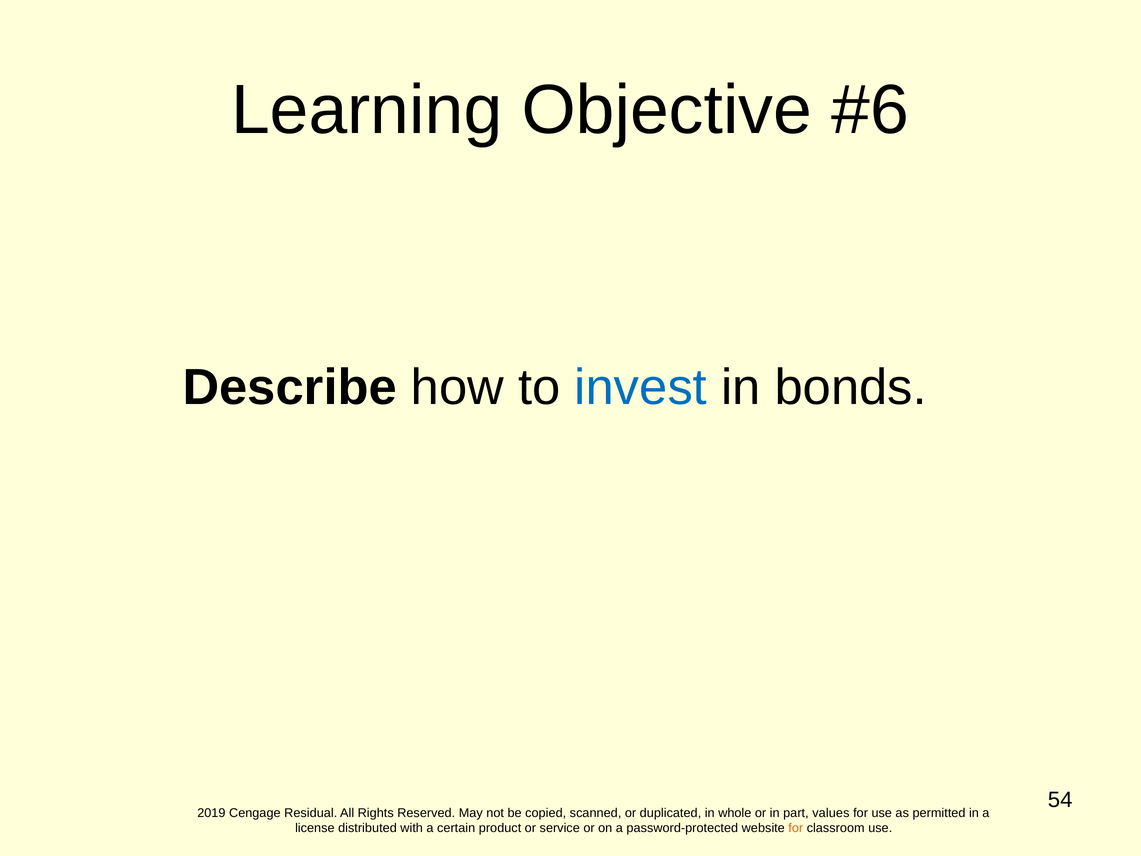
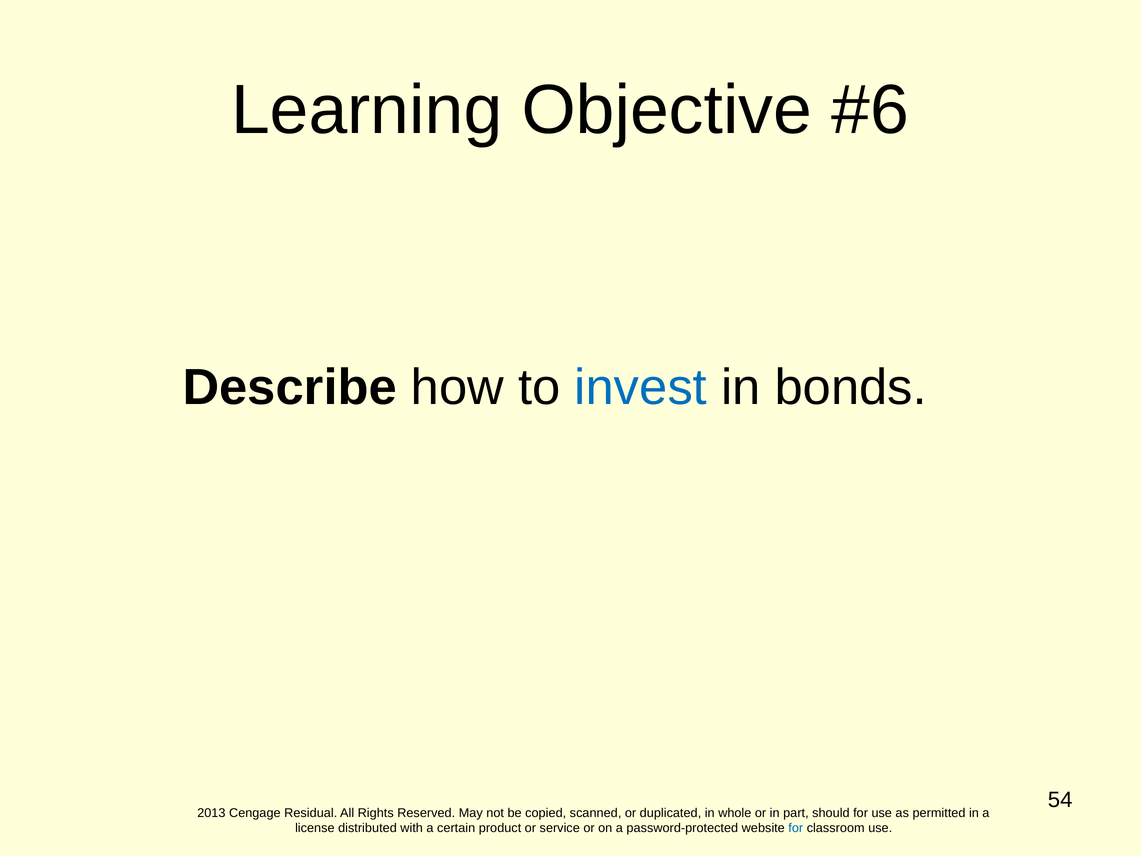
2019: 2019 -> 2013 (211, 813)
values: values -> should (831, 813)
for colour: orange -> blue (796, 828)
